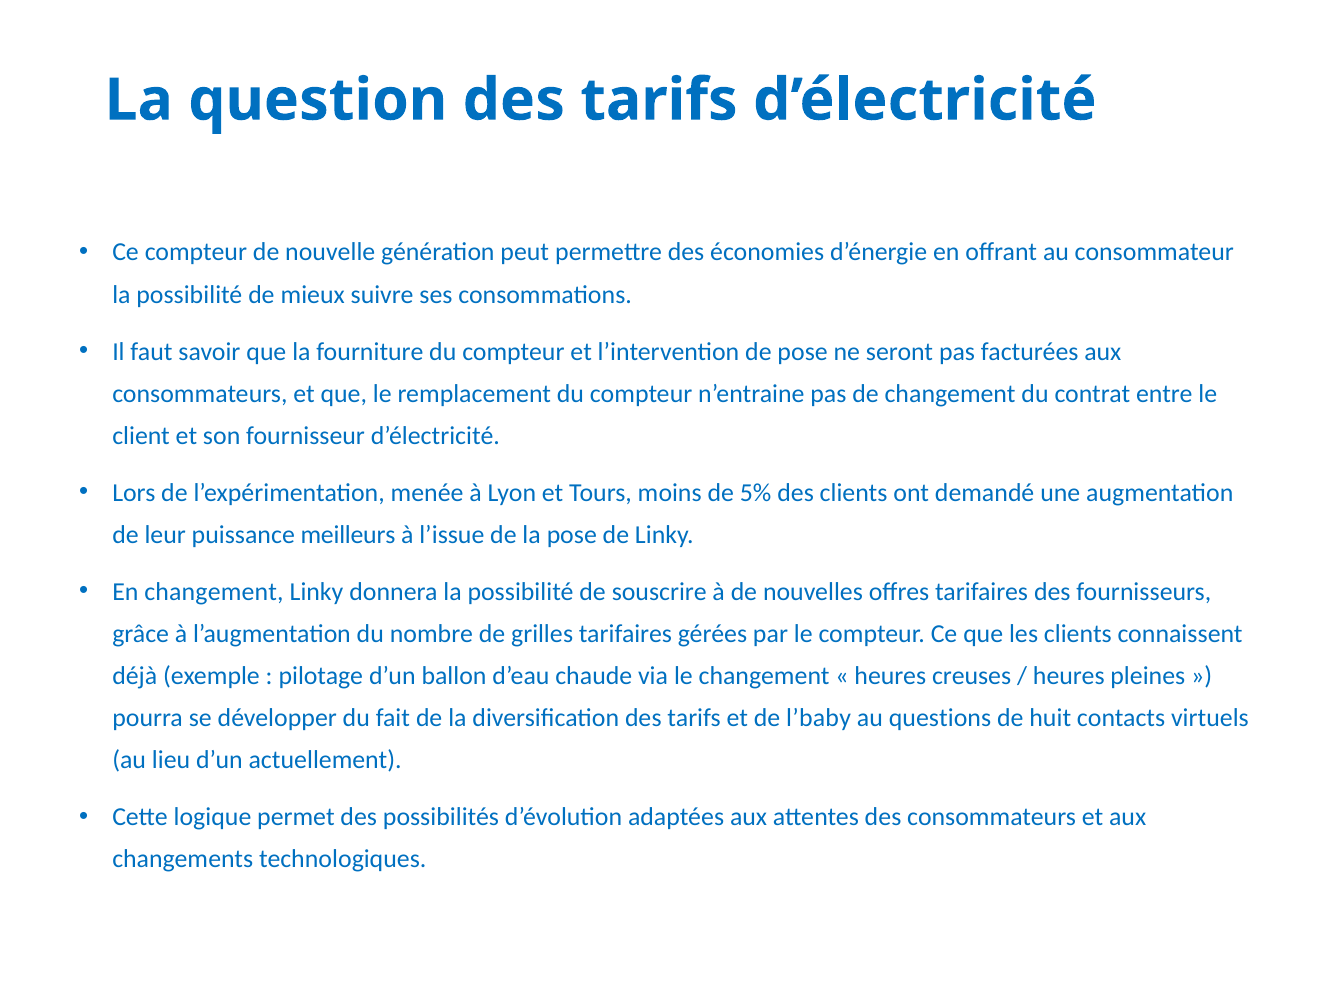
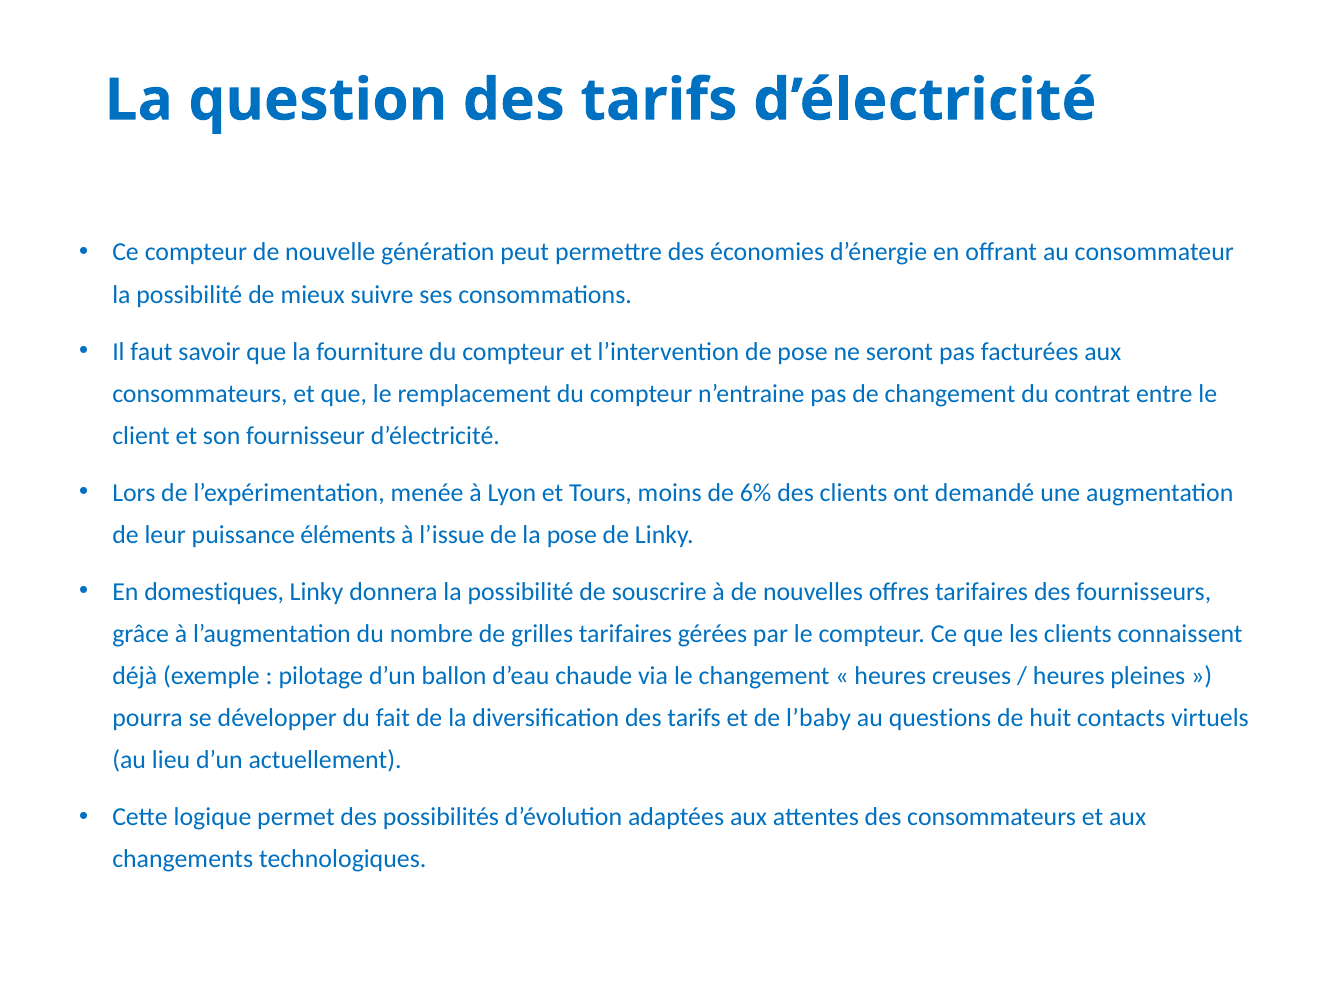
5%: 5% -> 6% (756, 493)
meilleurs: meilleurs -> éléments (348, 535)
En changement: changement -> domestiques (214, 592)
